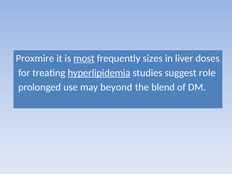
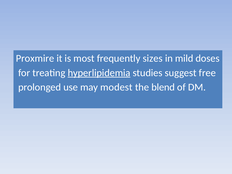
most underline: present -> none (84, 58)
liver: liver -> mild (184, 58)
role: role -> free (207, 73)
beyond: beyond -> modest (116, 87)
